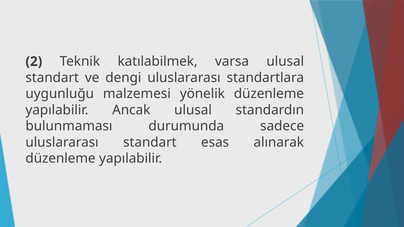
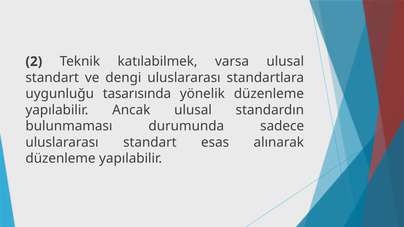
malzemesi: malzemesi -> tasarısında (137, 94)
